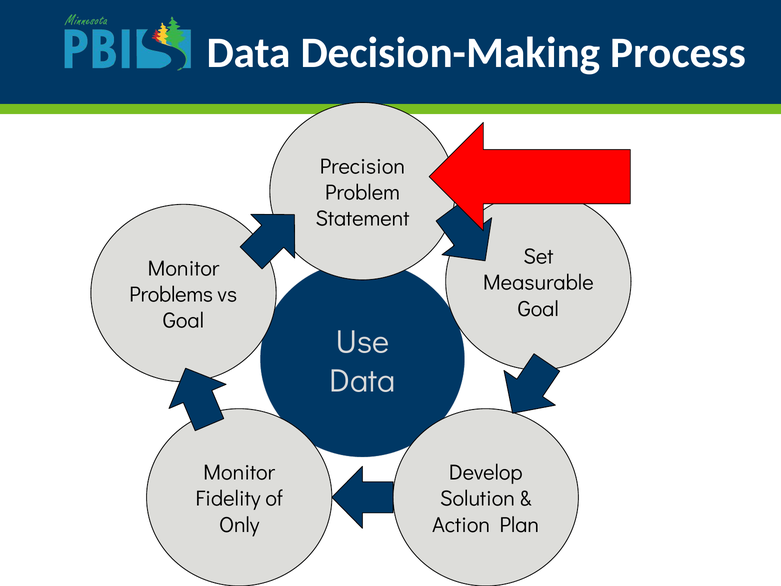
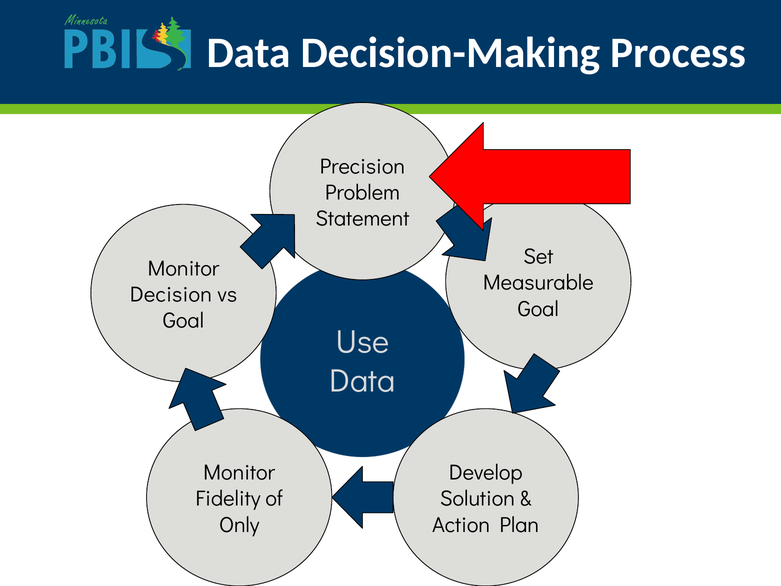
Problems: Problems -> Decision (171, 294)
